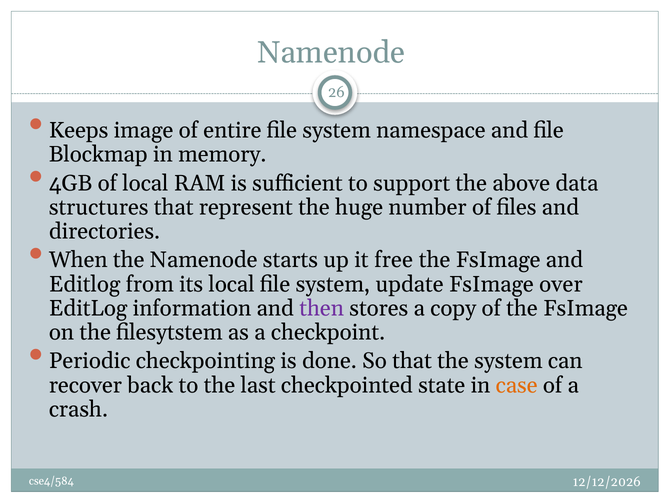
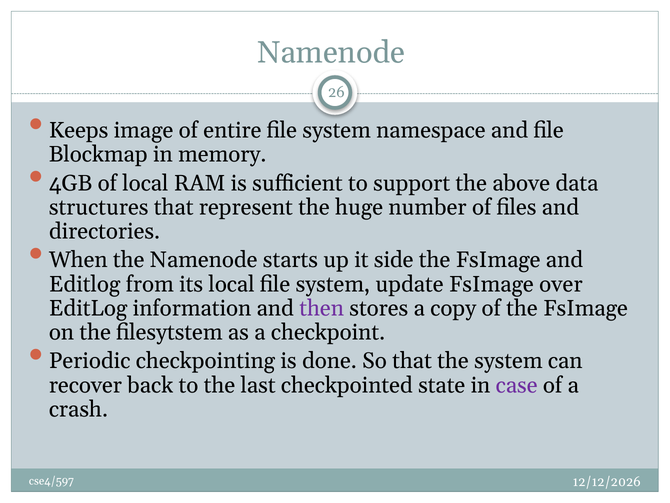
free: free -> side (394, 260)
case colour: orange -> purple (517, 385)
cse4/584: cse4/584 -> cse4/597 (51, 480)
